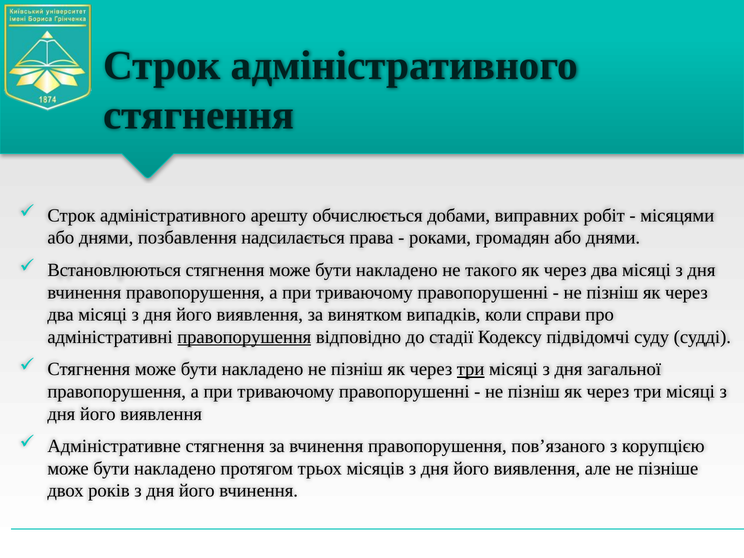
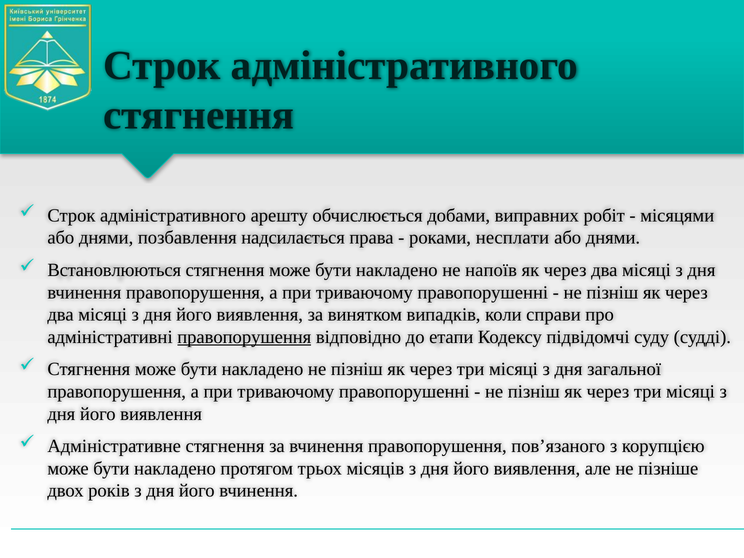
громадян: громадян -> несплати (512, 238)
такого: такого -> напоїв (491, 270)
стадії: стадії -> етапи (451, 337)
три underline: present -> none (471, 369)
